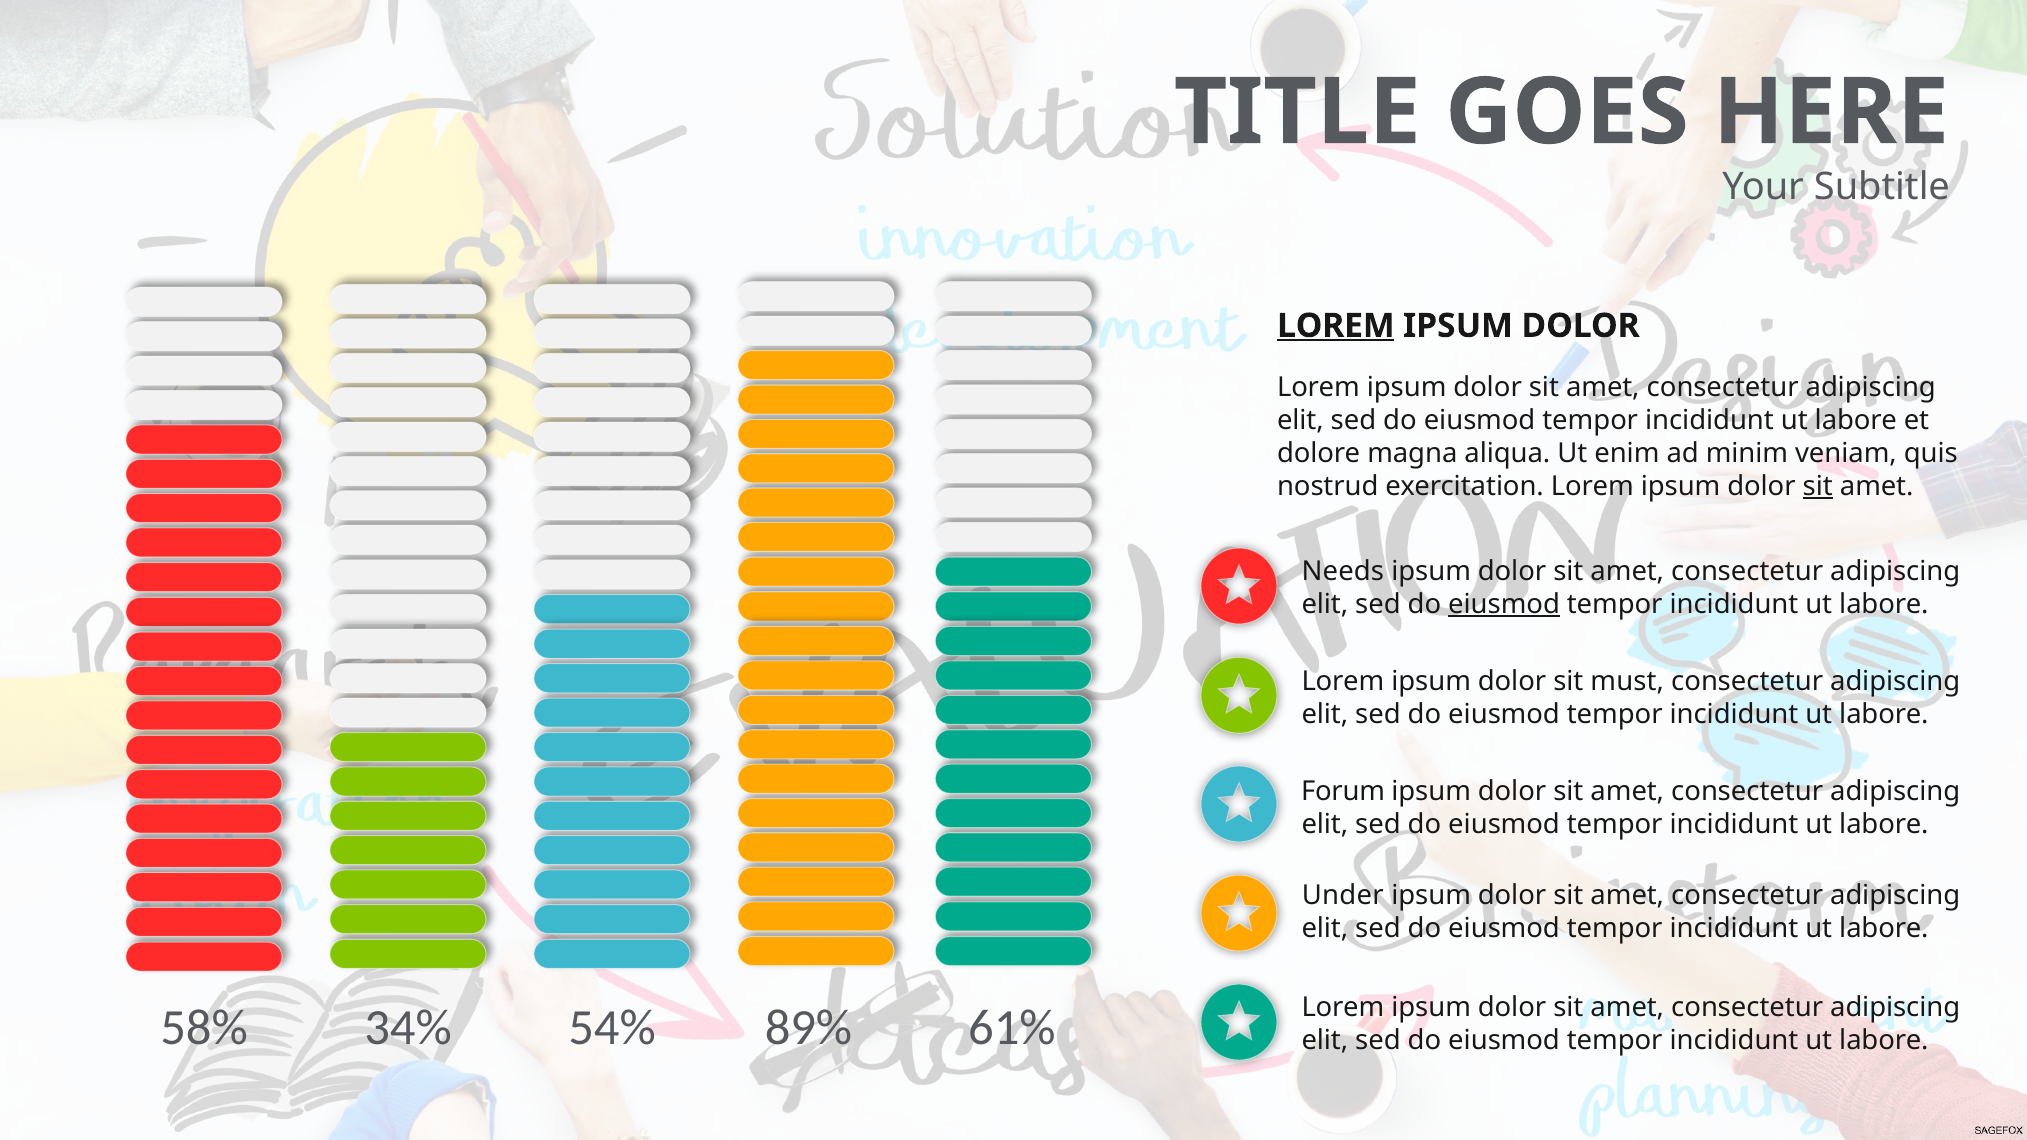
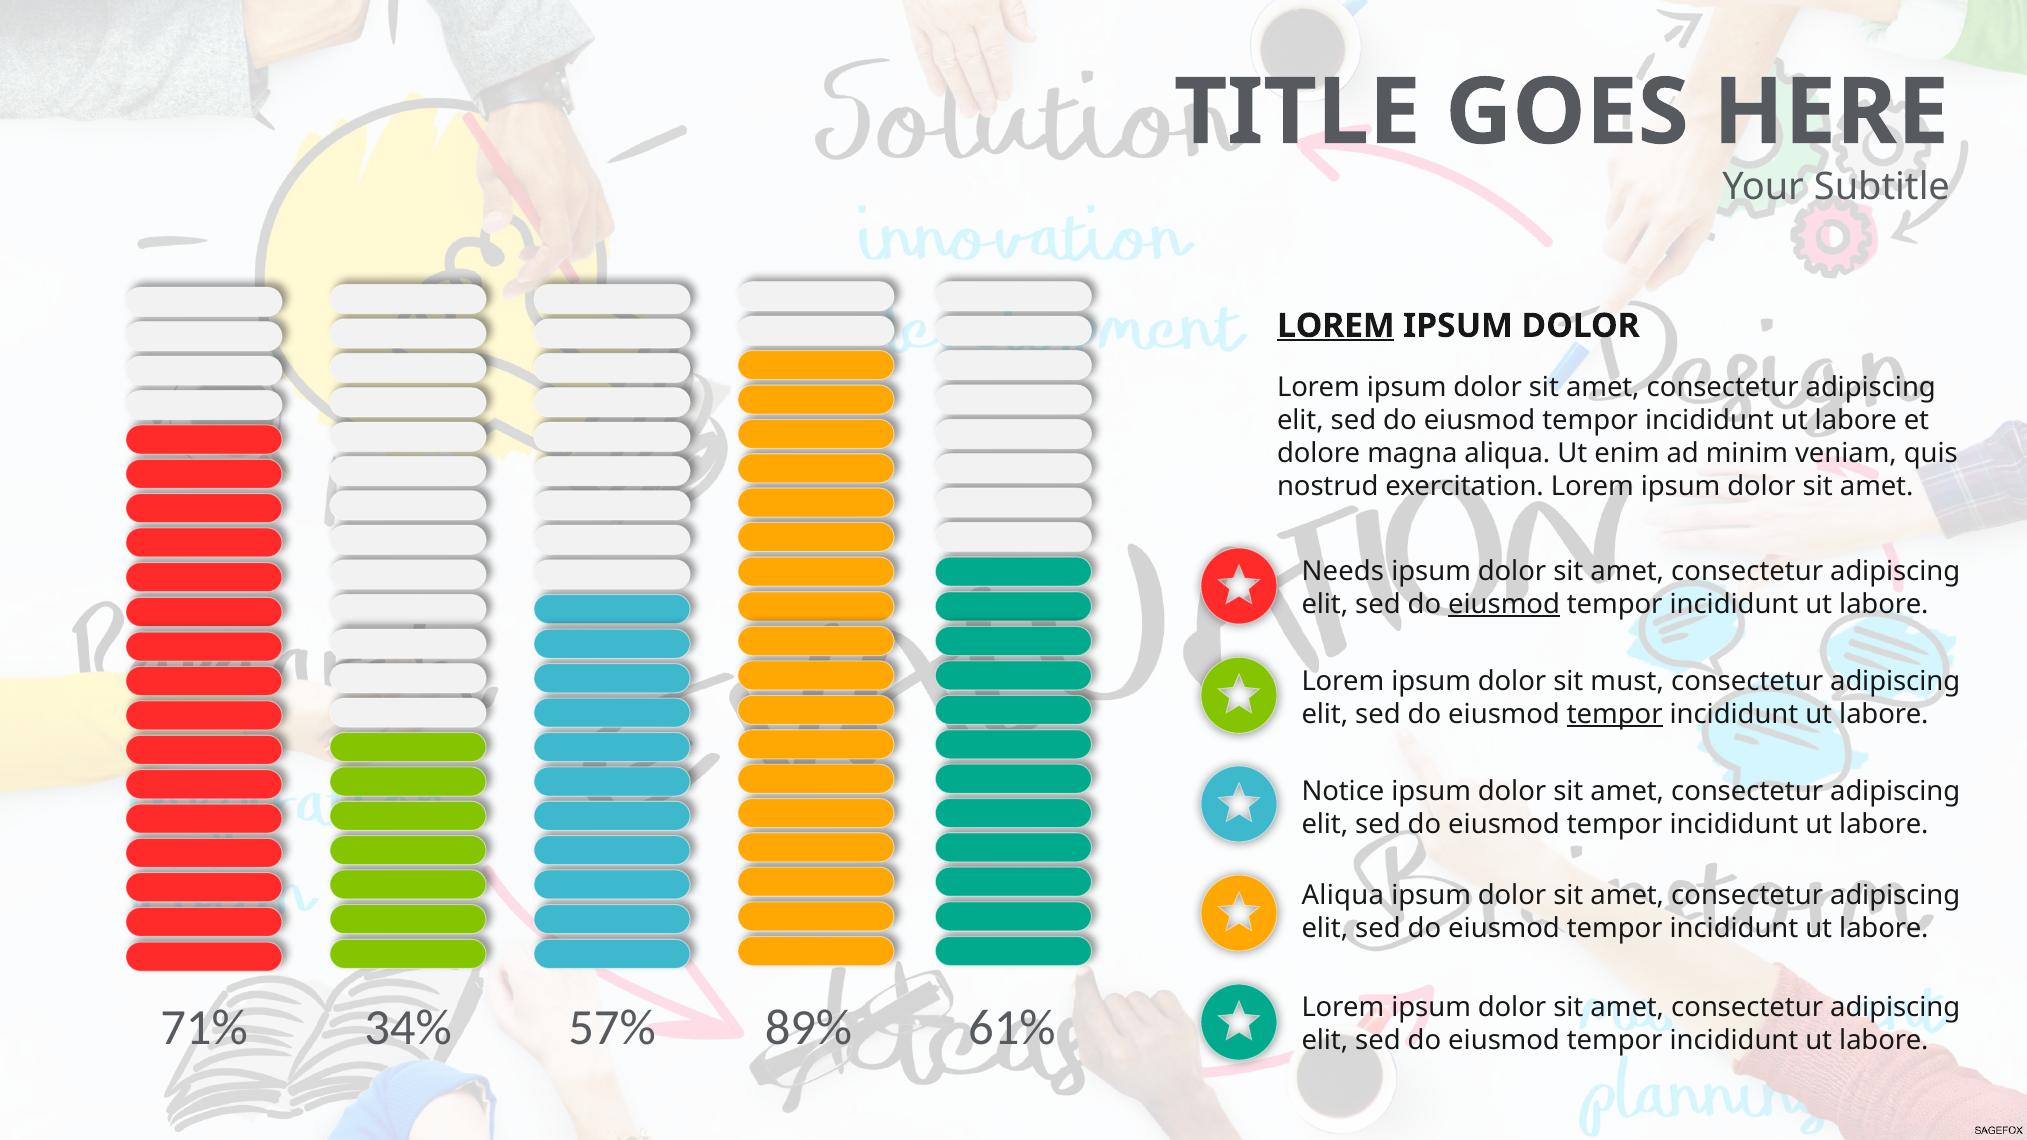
sit underline: present -> none (1818, 486)
tempor underline: none -> present (1615, 714)
Forum: Forum -> Notice (1343, 791)
Under: Under -> Aliqua (1343, 895)
58%: 58% -> 71% (204, 1028)
54%: 54% -> 57% (612, 1028)
